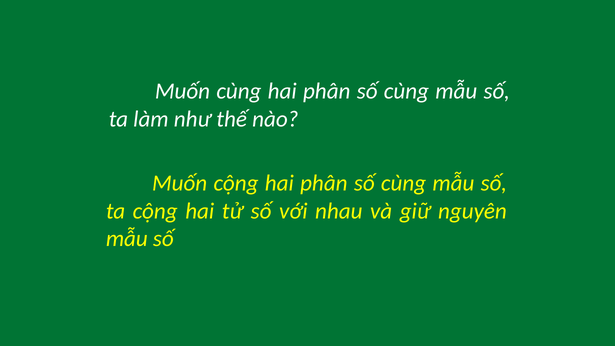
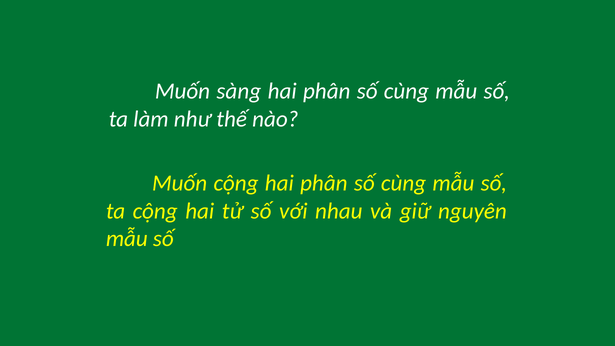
Muốn cùng: cùng -> sàng (239, 91)
